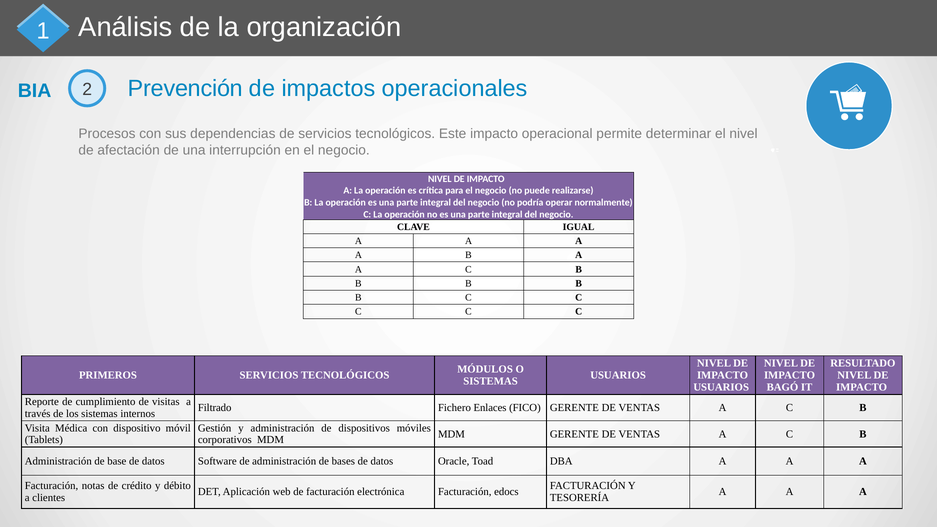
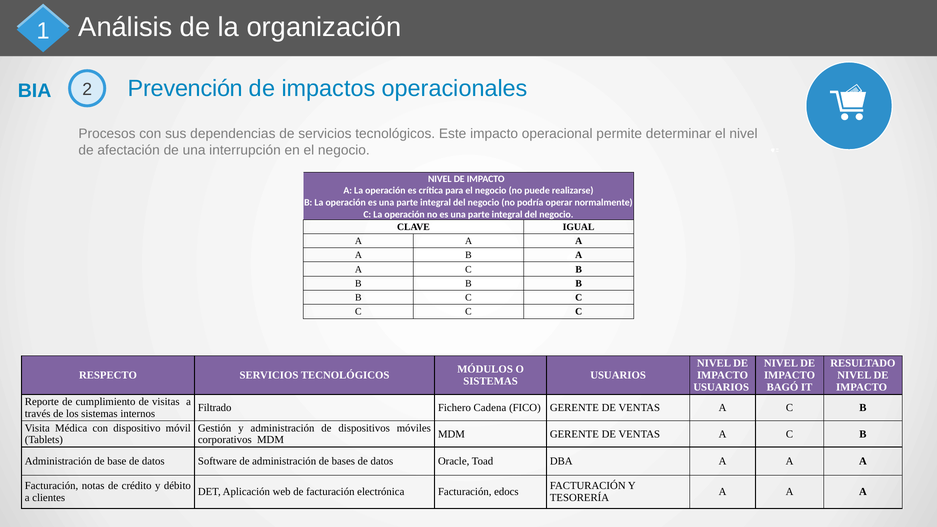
PRIMEROS: PRIMEROS -> RESPECTO (108, 375)
Enlaces: Enlaces -> Cadena (490, 408)
